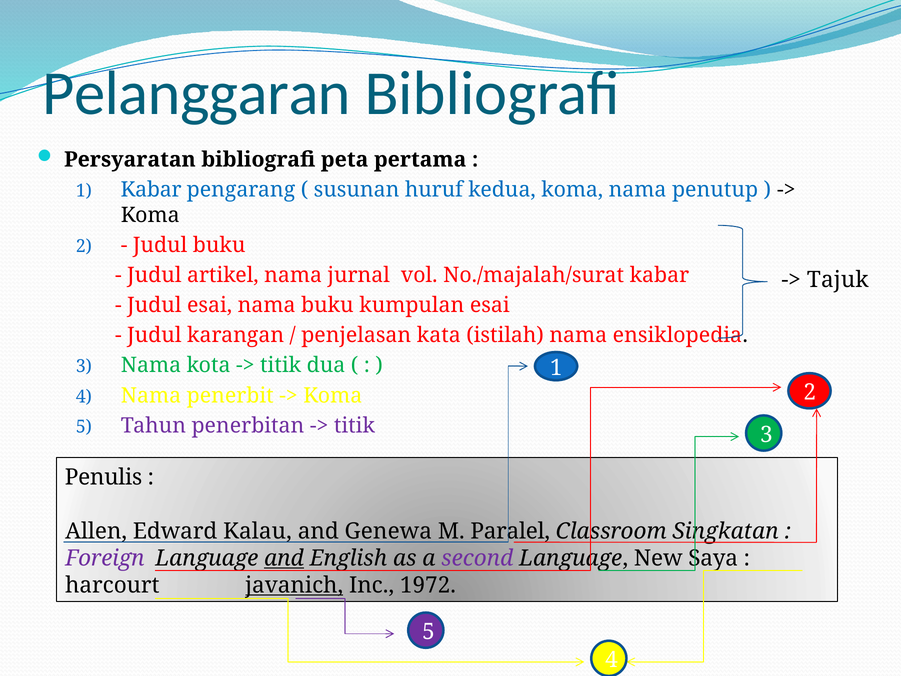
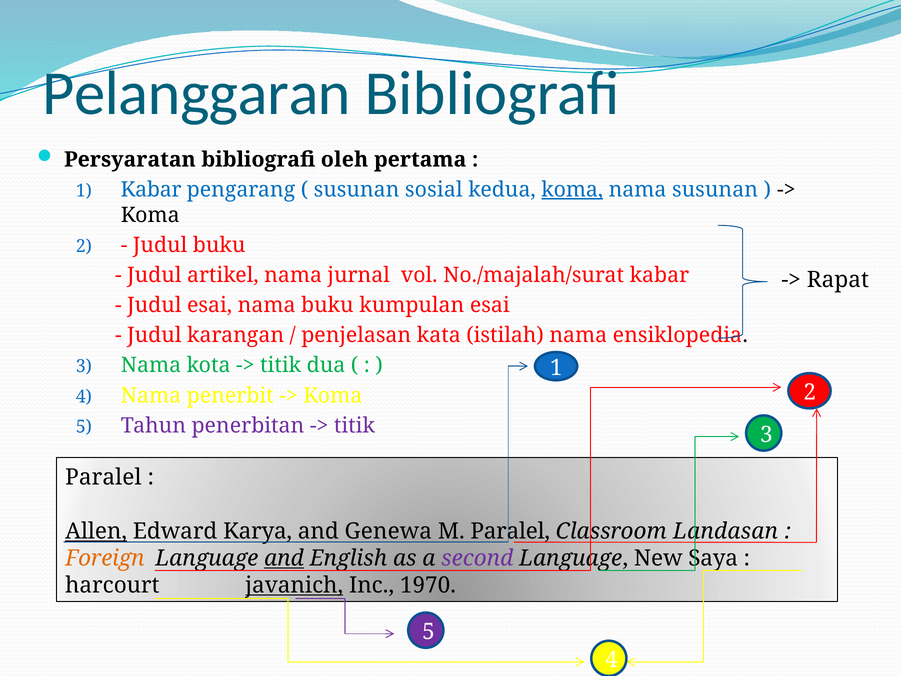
peta: peta -> oleh (345, 159)
huruf: huruf -> sosial (434, 190)
koma underline: none -> present (572, 190)
nama penutup: penutup -> susunan (715, 190)
Tajuk: Tajuk -> Rapat (838, 280)
Penulis: Penulis -> Paralel (103, 477)
Allen underline: none -> present (96, 531)
Kalau: Kalau -> Karya (258, 531)
Singkatan: Singkatan -> Landasan (725, 531)
Foreign colour: purple -> orange (105, 558)
1972: 1972 -> 1970 (428, 585)
